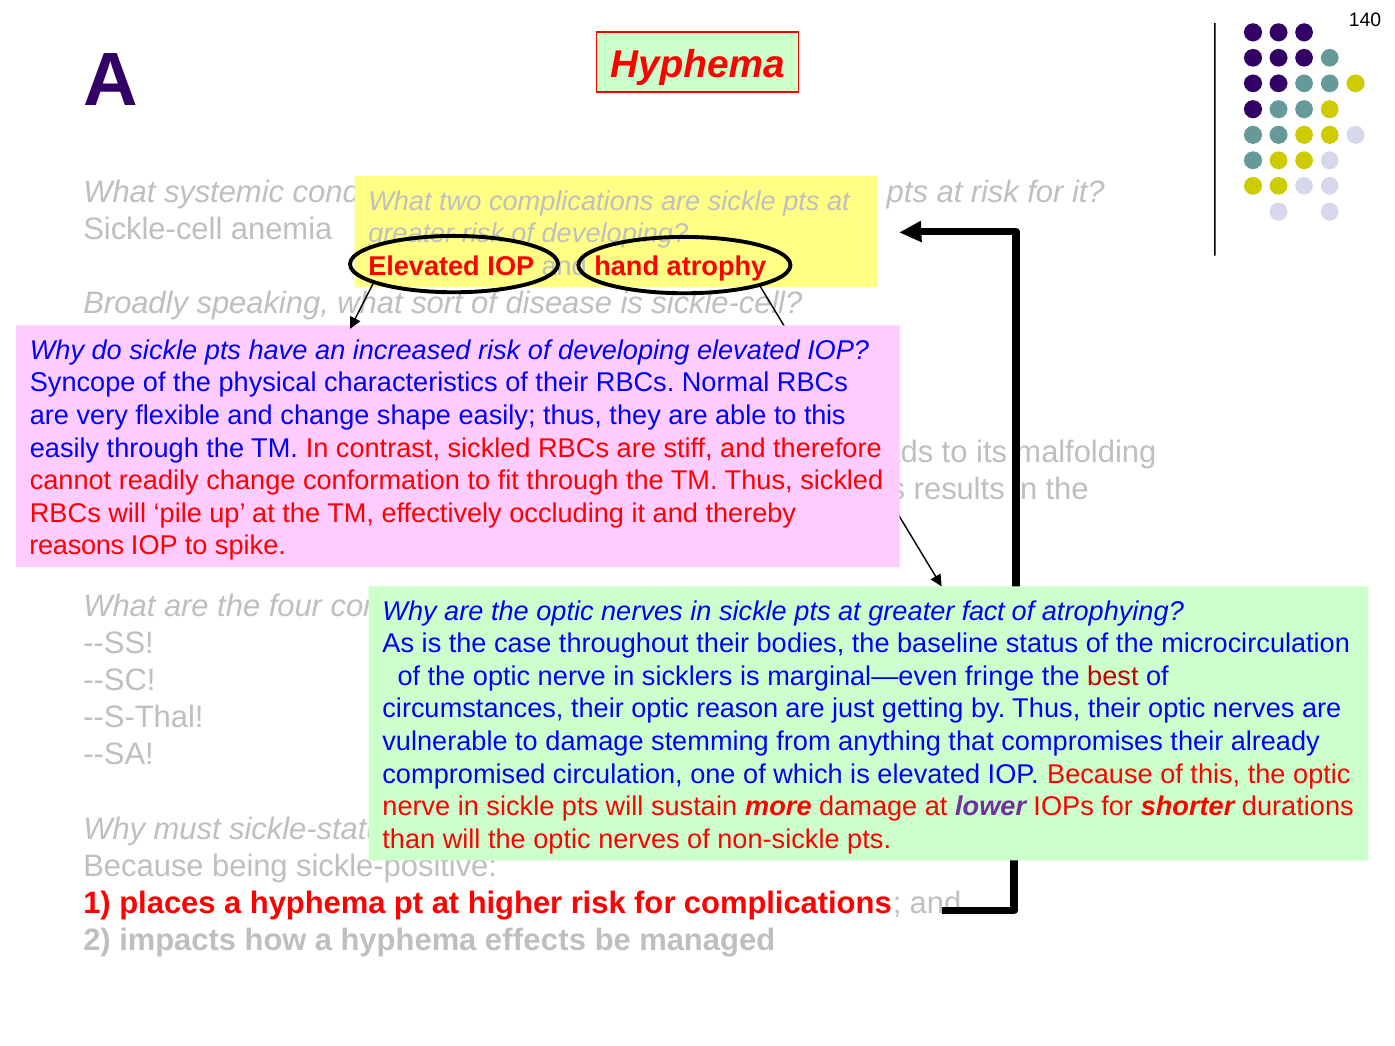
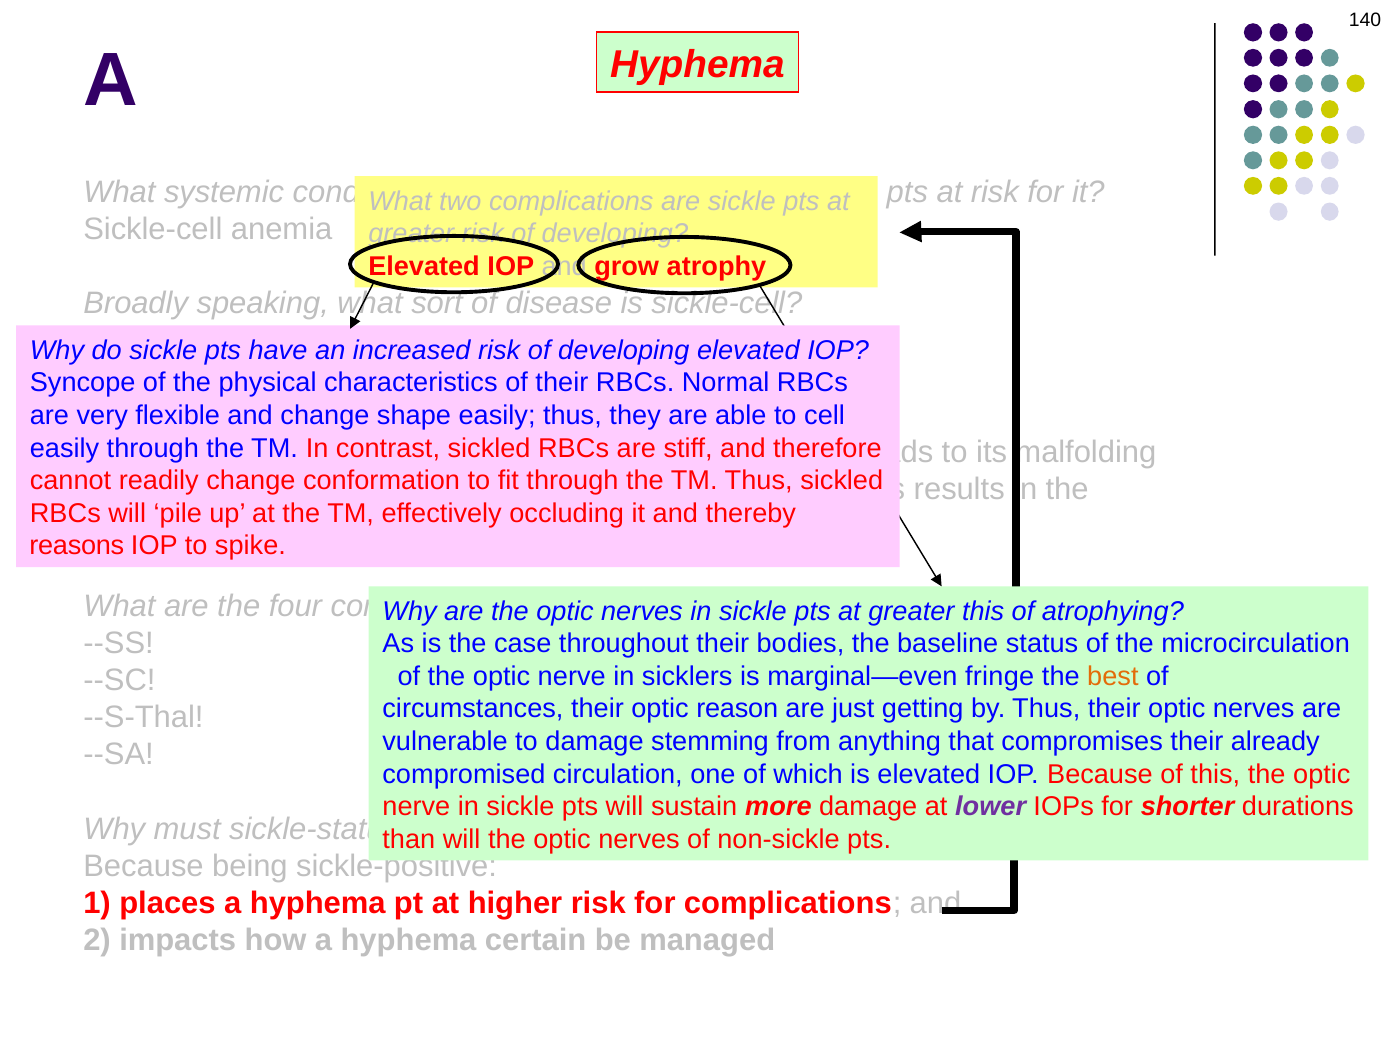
hand: hand -> grow (627, 266)
to this: this -> cell (825, 416)
fact: fact -> this (983, 611)
best colour: red -> orange (1113, 677)
hyphema effects: effects -> certain (536, 941)
